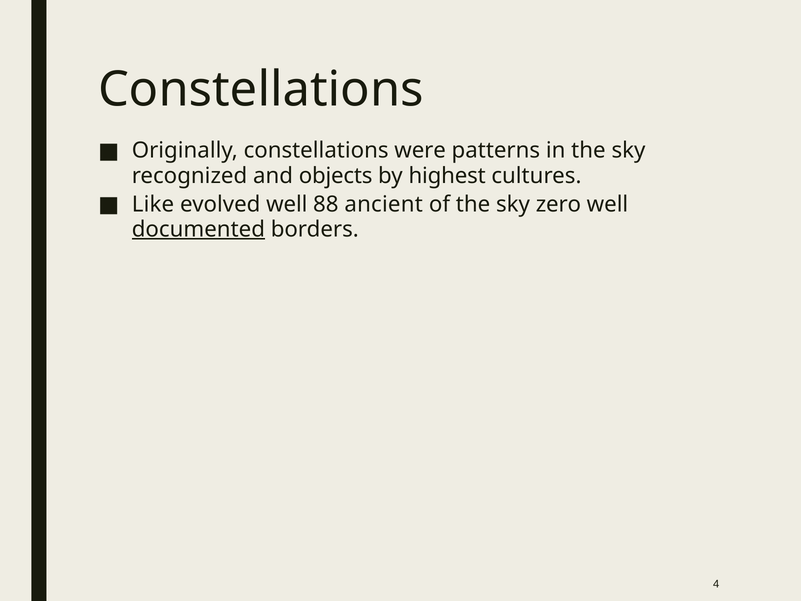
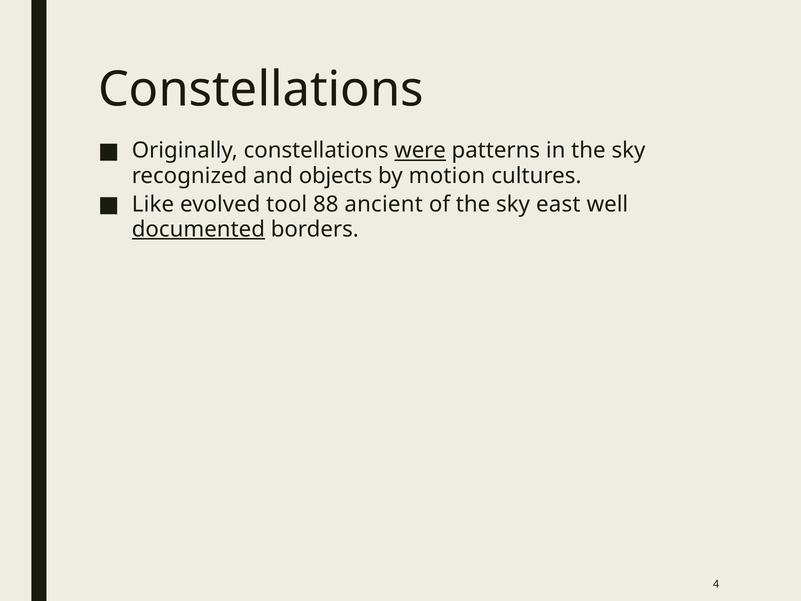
were underline: none -> present (420, 151)
highest: highest -> motion (447, 176)
evolved well: well -> tool (287, 204)
zero: zero -> east (558, 204)
